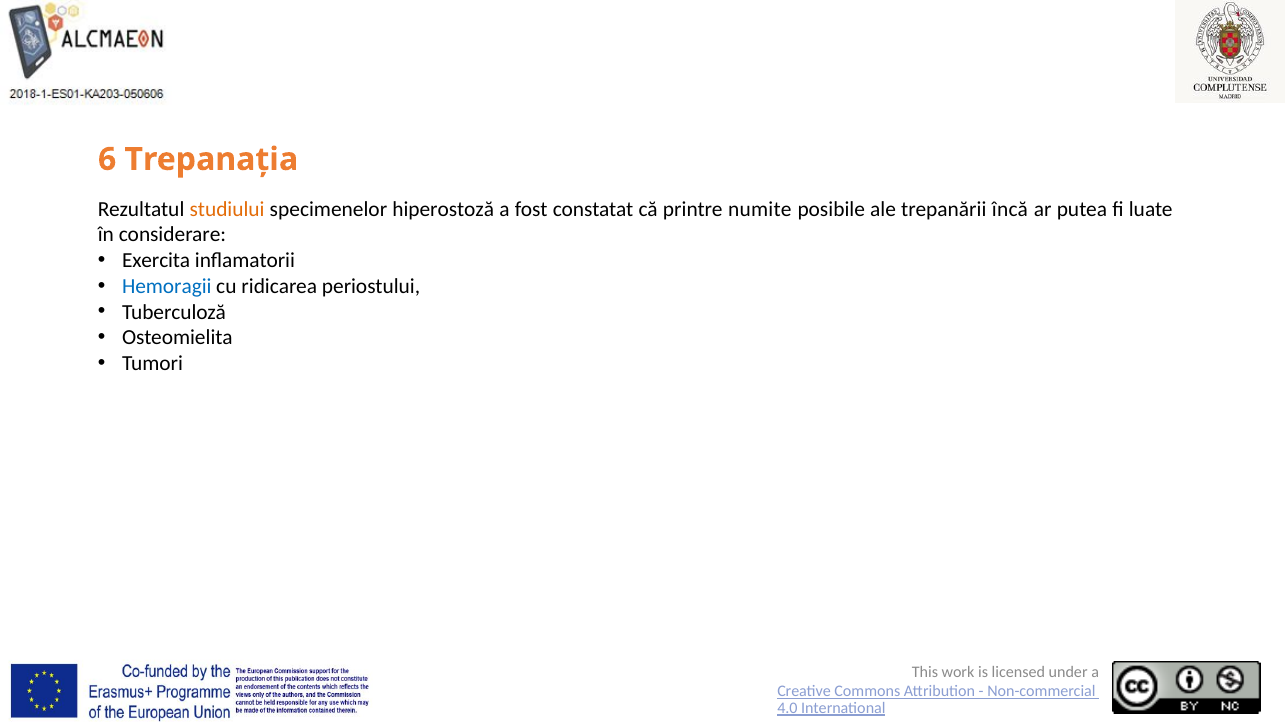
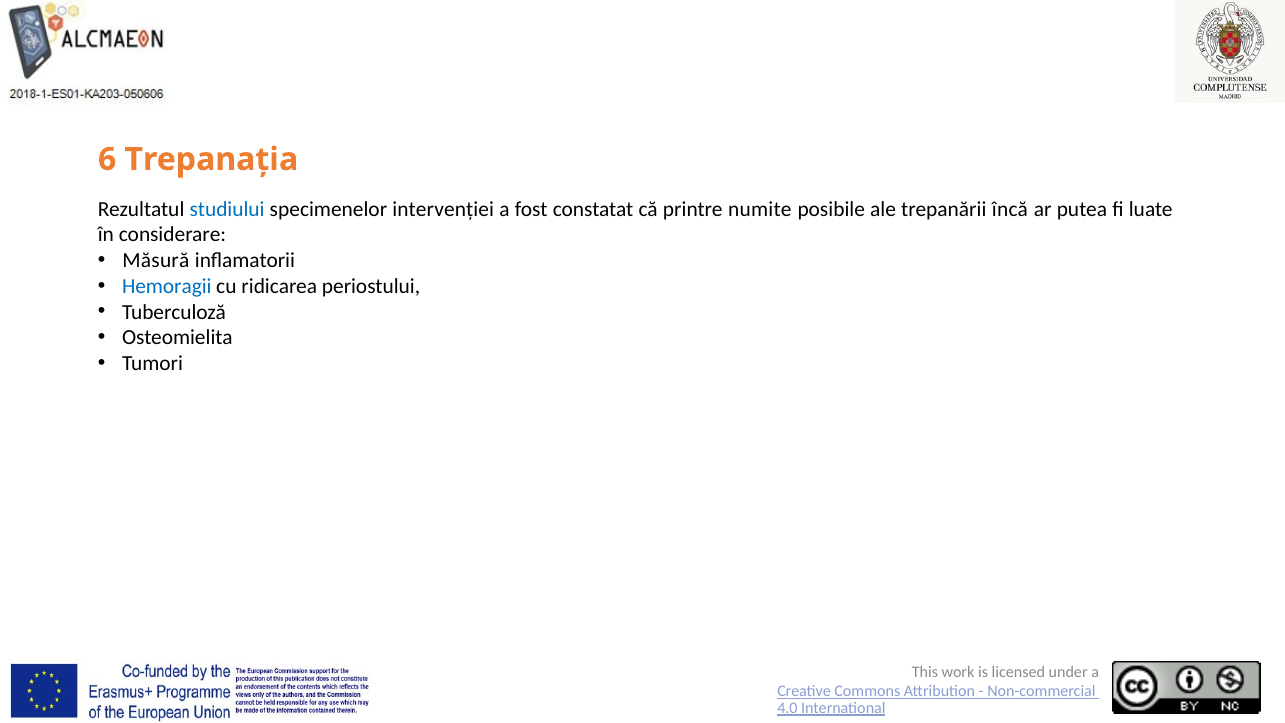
studiului colour: orange -> blue (227, 209)
hiperostoză: hiperostoză -> intervenției (443, 209)
Exercita: Exercita -> Măsură (156, 261)
